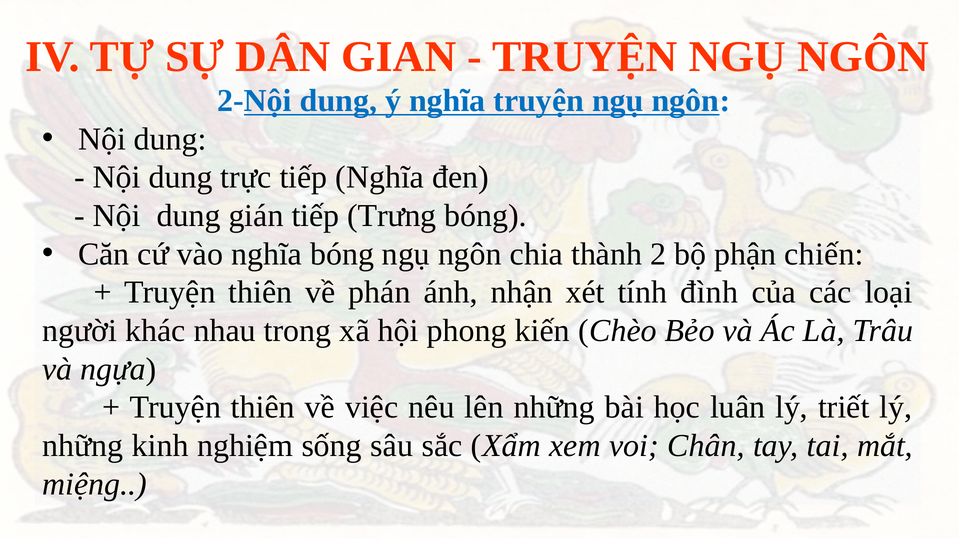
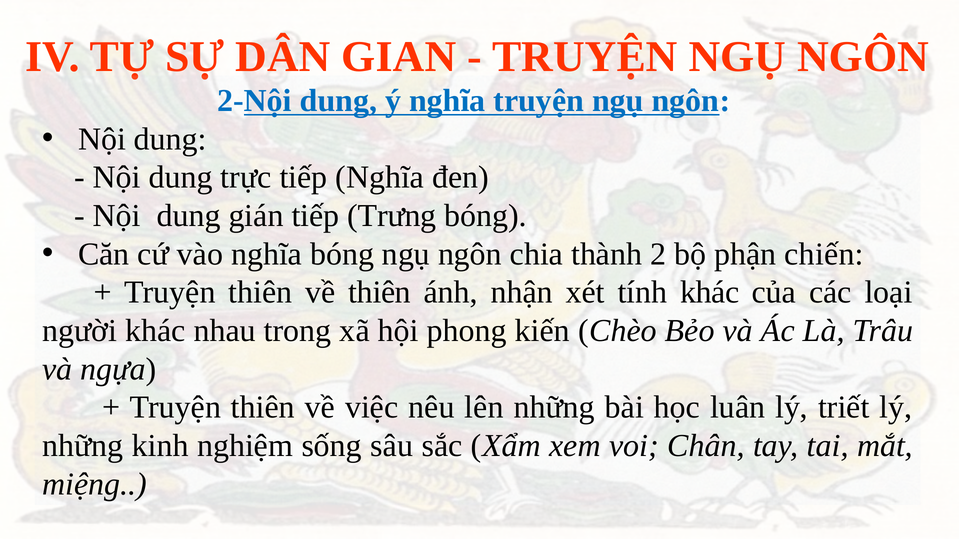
về phán: phán -> thiên (380, 293)
tính đình: đình -> khác (710, 293)
